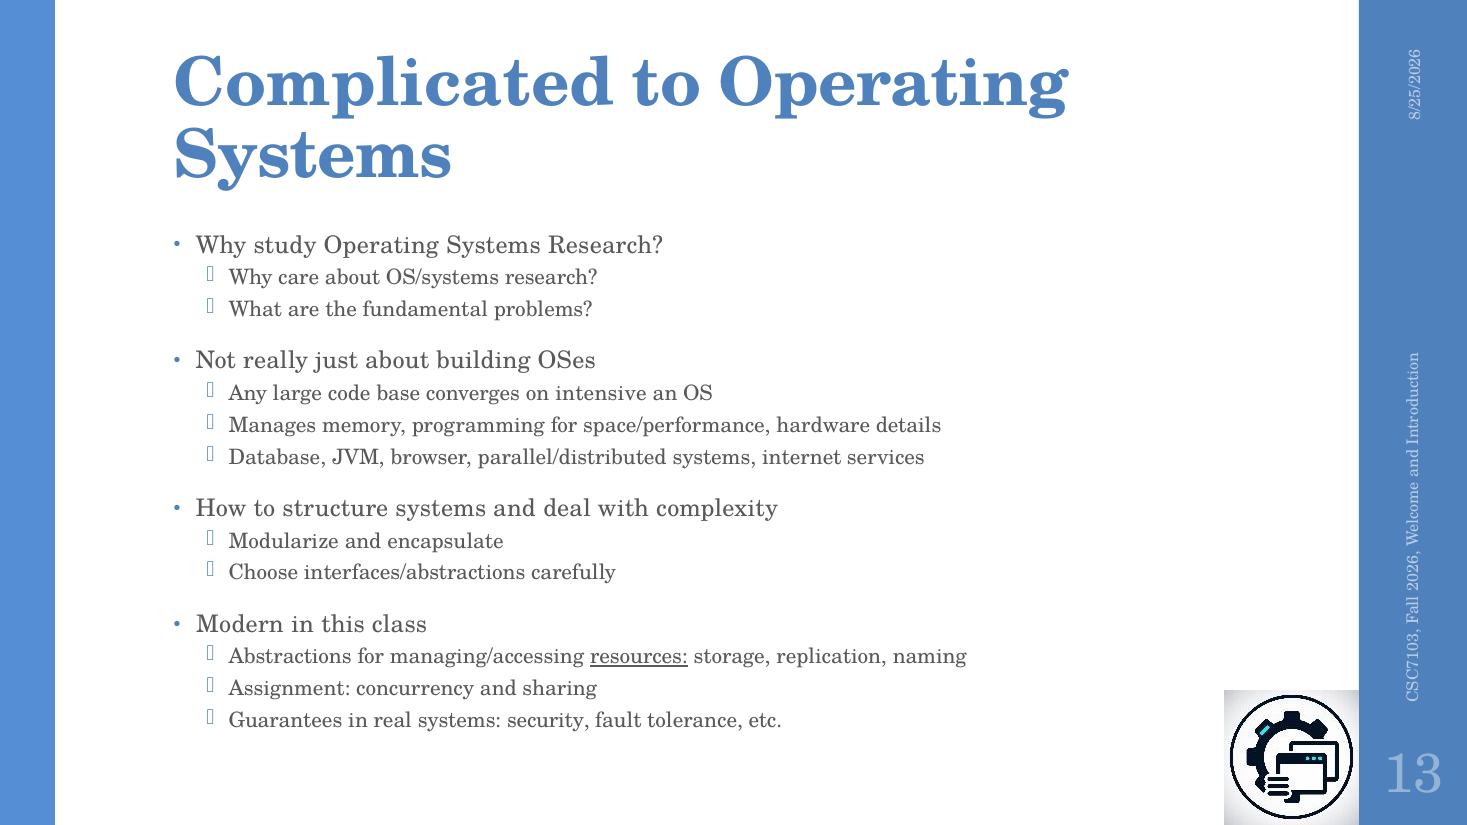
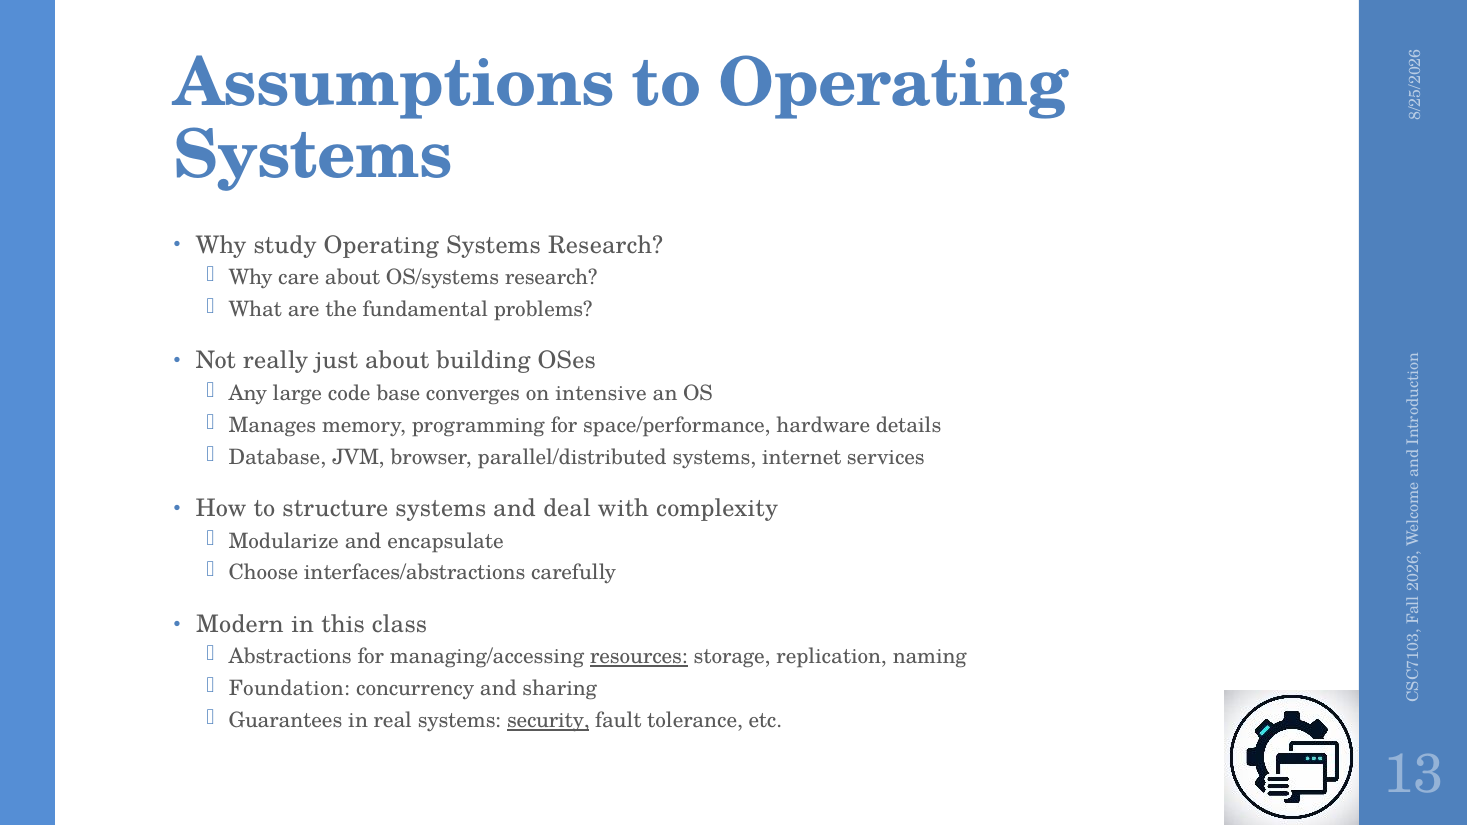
Complicated: Complicated -> Assumptions (394, 83)
Assignment: Assignment -> Foundation (289, 689)
security underline: none -> present (548, 721)
